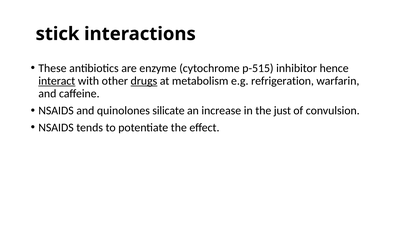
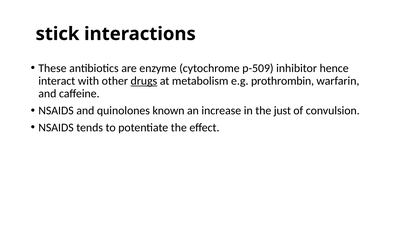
p-515: p-515 -> p-509 (258, 68)
interact underline: present -> none (57, 81)
refrigeration: refrigeration -> prothrombin (283, 81)
silicate: silicate -> known (169, 111)
